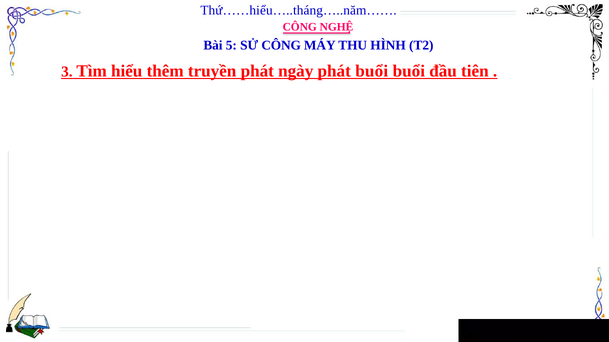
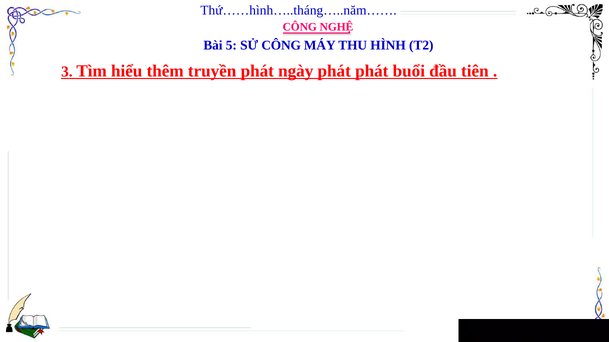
Thứ……hiểu…..tháng…..năm……: Thứ……hiểu…..tháng…..năm…… -> Thứ……hình…..tháng…..năm…… (299, 11)
phát buổi: buổi -> phát (372, 71)
